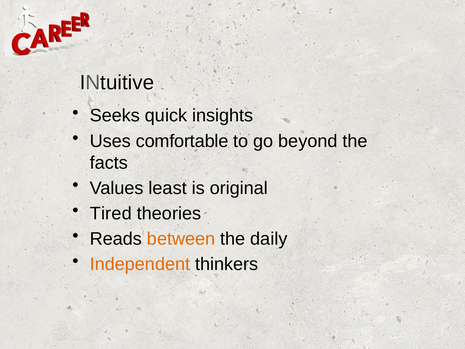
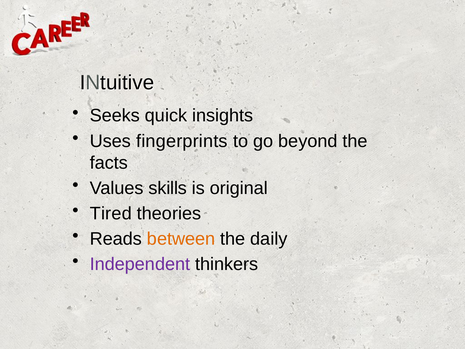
comfortable: comfortable -> fingerprints (182, 141)
least: least -> skills (168, 188)
Independent colour: orange -> purple (140, 264)
